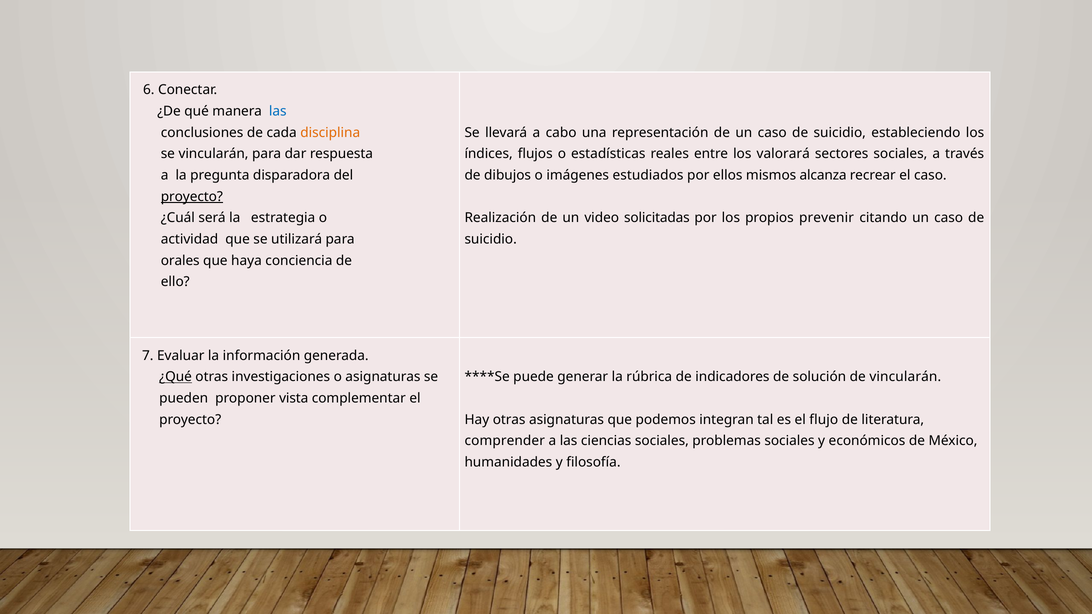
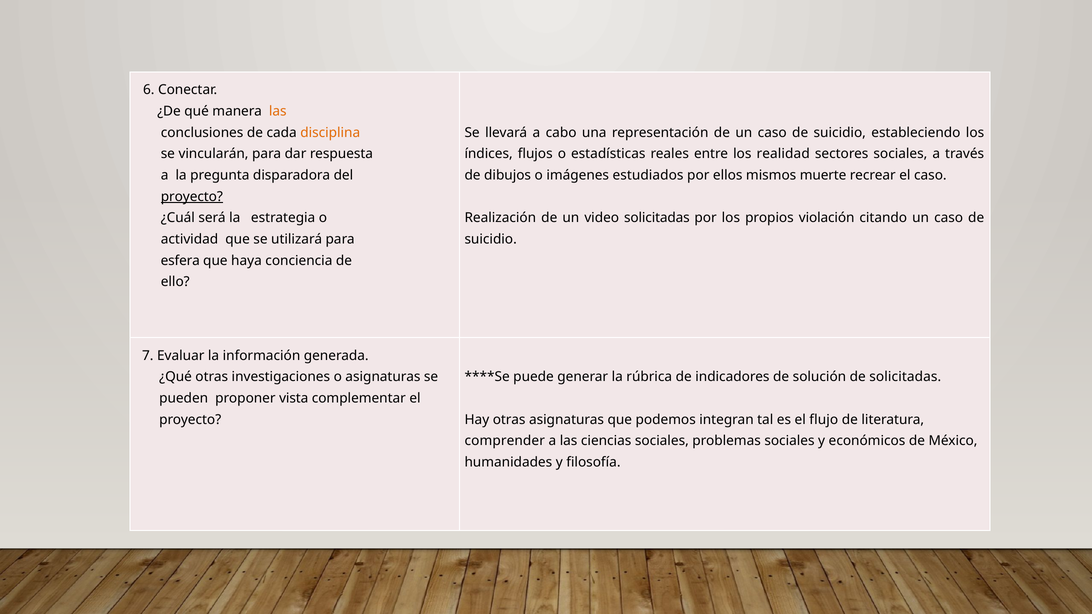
las colour: blue -> orange (278, 111)
valorará: valorará -> realidad (783, 154)
alcanza: alcanza -> muerte (823, 175)
prevenir: prevenir -> violación (827, 218)
orales: orales -> esfera (180, 261)
¿Qué underline: present -> none (176, 377)
de vincularán: vincularán -> solicitadas (905, 377)
